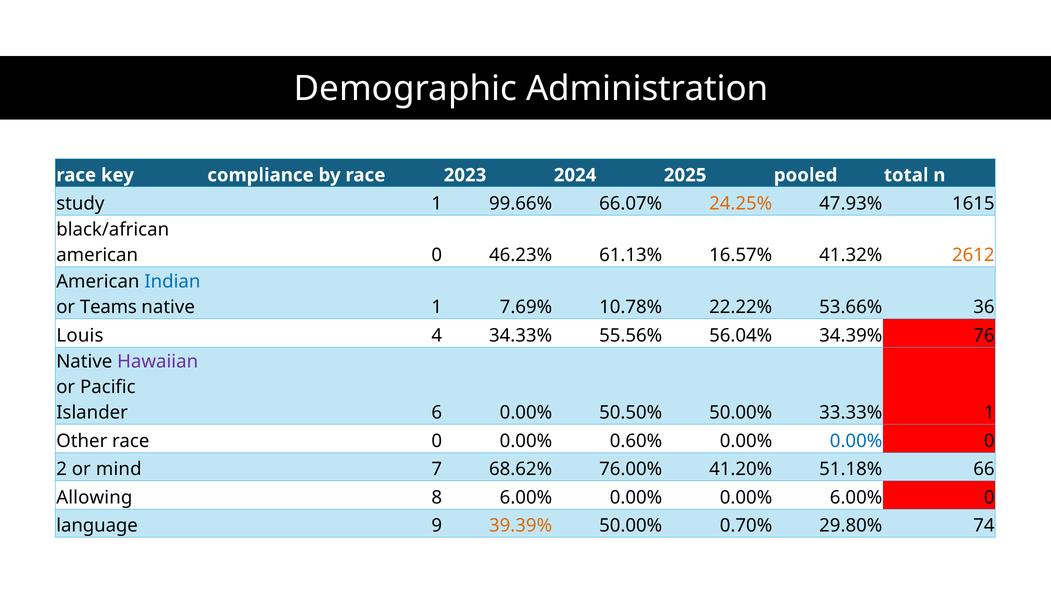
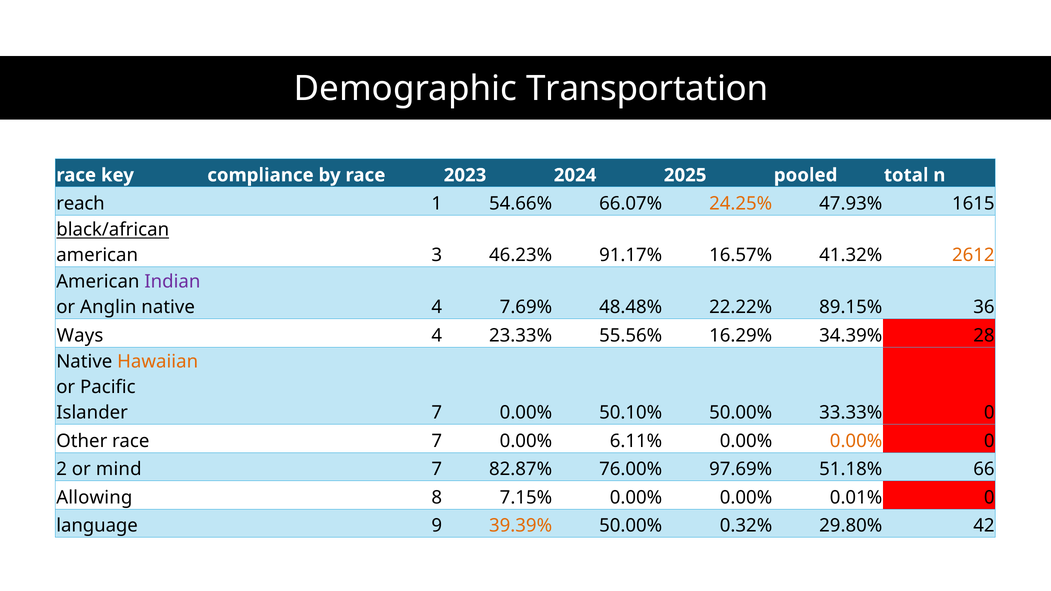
Administration: Administration -> Transportation (647, 89)
study: study -> reach (80, 204)
99.66%: 99.66% -> 54.66% (521, 204)
black/african underline: none -> present (113, 230)
american 0: 0 -> 3 (437, 255)
61.13%: 61.13% -> 91.17% (631, 255)
Indian colour: blue -> purple (172, 282)
Teams: Teams -> Anglin (108, 307)
native 1: 1 -> 4 (437, 307)
10.78%: 10.78% -> 48.48% (631, 307)
53.66%: 53.66% -> 89.15% (851, 307)
Louis: Louis -> Ways (80, 335)
34.33%: 34.33% -> 23.33% (521, 335)
56.04%: 56.04% -> 16.29% (741, 335)
76: 76 -> 28 (984, 335)
Hawaiian colour: purple -> orange (158, 362)
Islander 6: 6 -> 7 (437, 413)
50.50%: 50.50% -> 50.10% (631, 413)
33.33% 1: 1 -> 0 (989, 413)
race 0: 0 -> 7 (437, 441)
0.60%: 0.60% -> 6.11% (636, 441)
0.00% colour: blue -> orange (856, 441)
68.62%: 68.62% -> 82.87% (521, 469)
41.20%: 41.20% -> 97.69% (741, 469)
8 6.00%: 6.00% -> 7.15% (526, 498)
0.00% 6.00%: 6.00% -> 0.01% (856, 498)
0.70%: 0.70% -> 0.32% (746, 526)
74: 74 -> 42 (984, 526)
